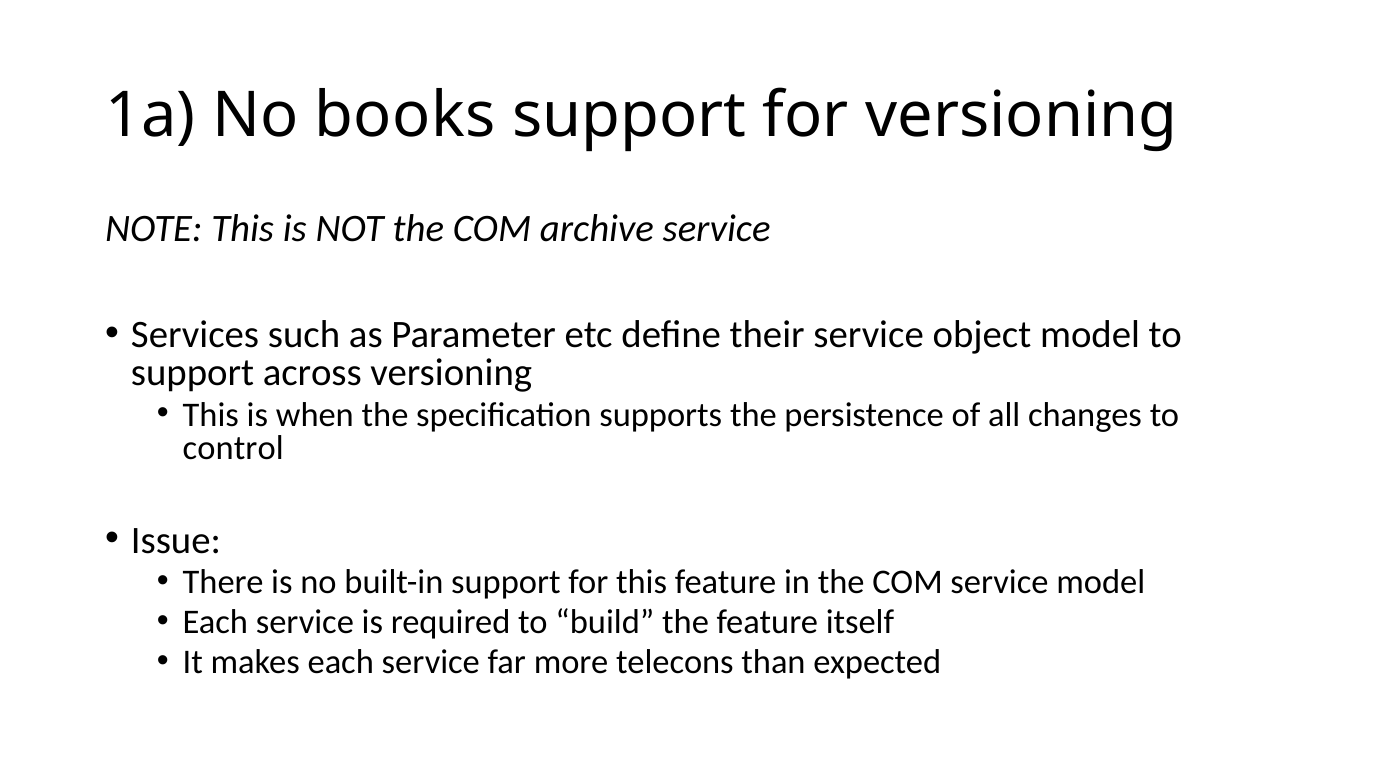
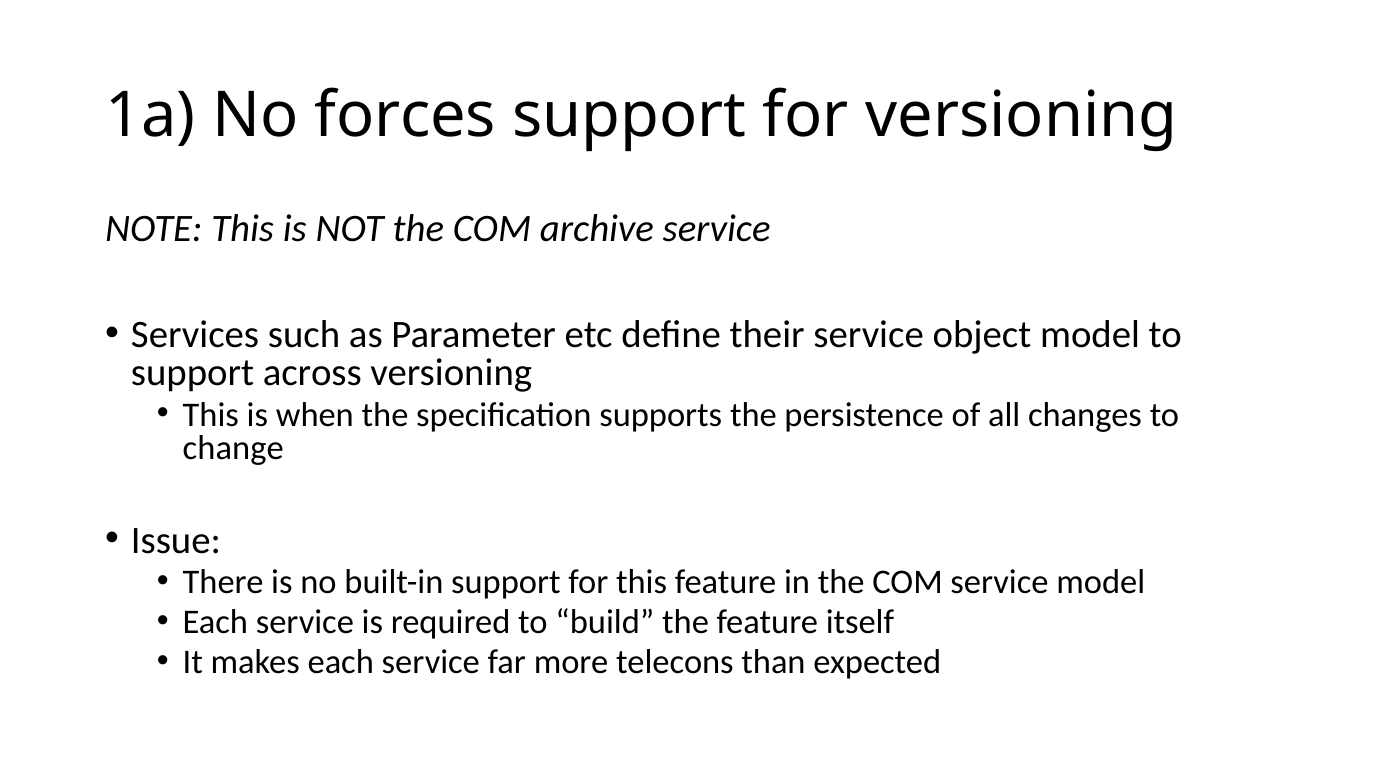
books: books -> forces (405, 116)
control: control -> change (233, 448)
